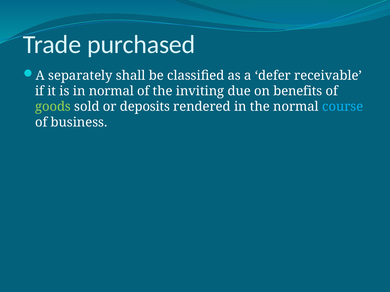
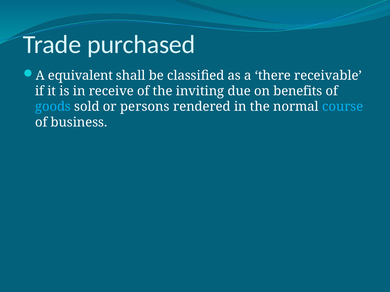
separately: separately -> equivalent (80, 76)
defer: defer -> there (273, 76)
in normal: normal -> receive (111, 91)
goods colour: light green -> light blue (53, 107)
deposits: deposits -> persons (145, 107)
